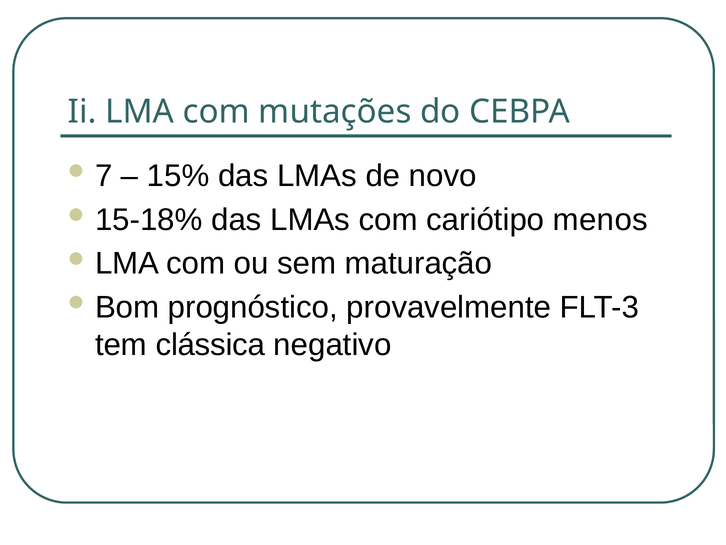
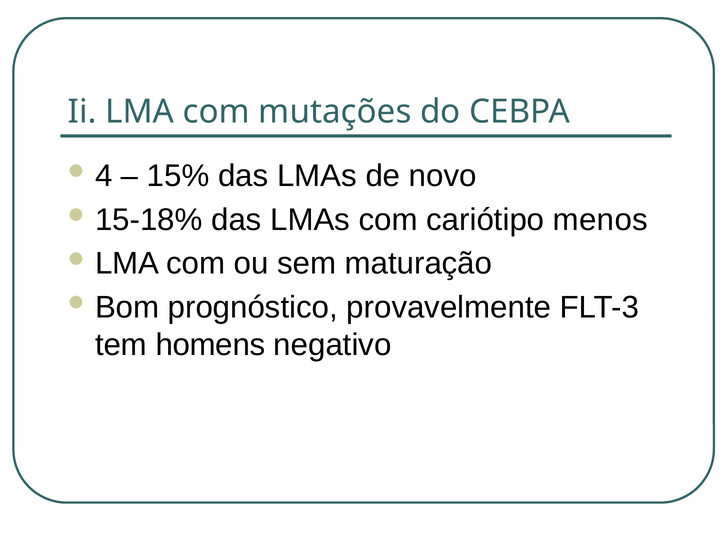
7: 7 -> 4 (104, 176)
clássica: clássica -> homens (210, 345)
